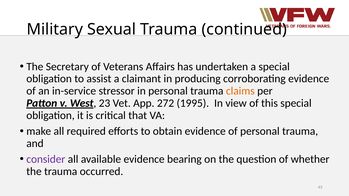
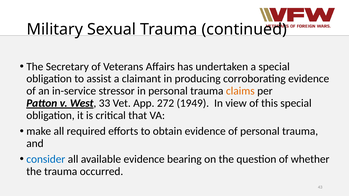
23: 23 -> 33 (105, 103)
1995: 1995 -> 1949 (193, 103)
consider colour: purple -> blue (46, 159)
